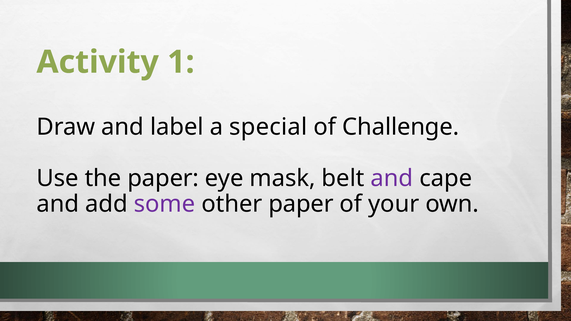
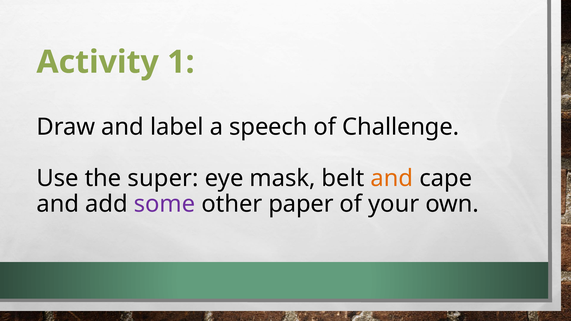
special: special -> speech (268, 127)
the paper: paper -> super (163, 178)
and colour: purple -> orange (392, 178)
